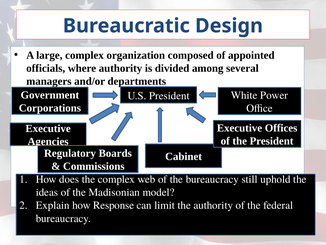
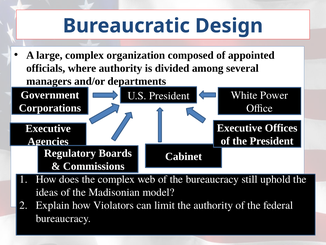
Response: Response -> Violators (114, 205)
